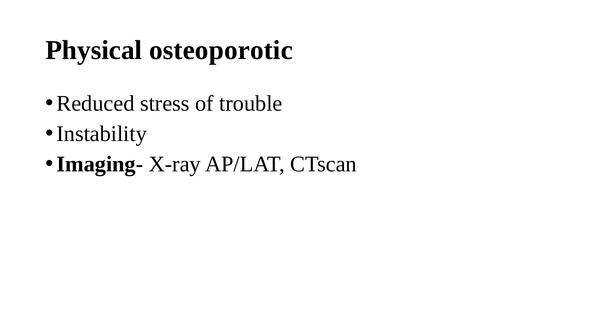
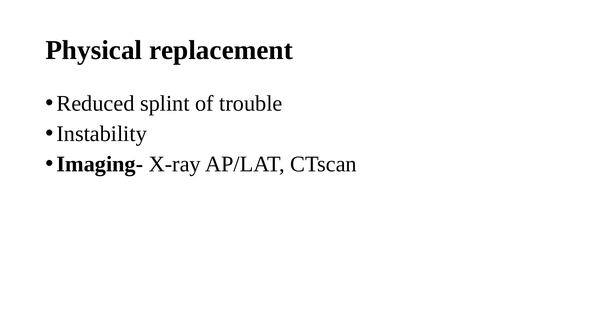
osteoporotic: osteoporotic -> replacement (221, 50)
stress: stress -> splint (165, 103)
